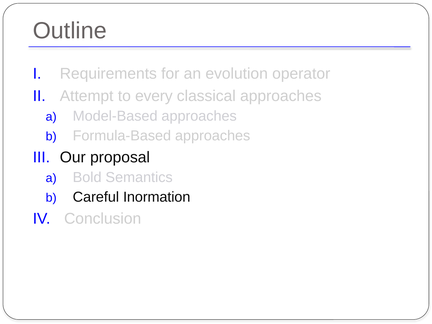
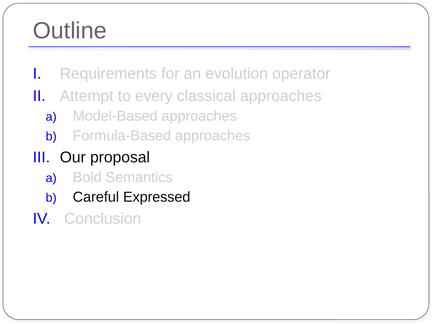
Inormation: Inormation -> Expressed (157, 197)
